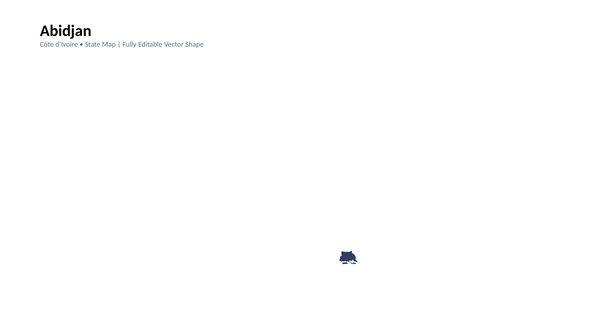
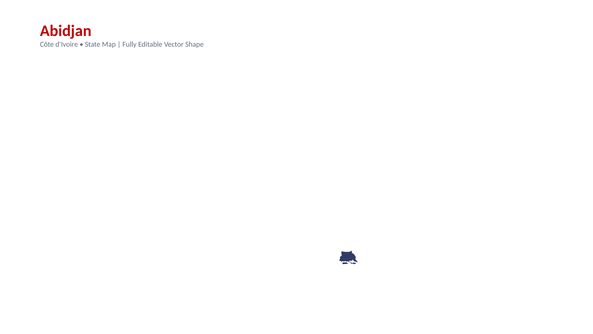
Abidjan colour: black -> red (66, 31)
